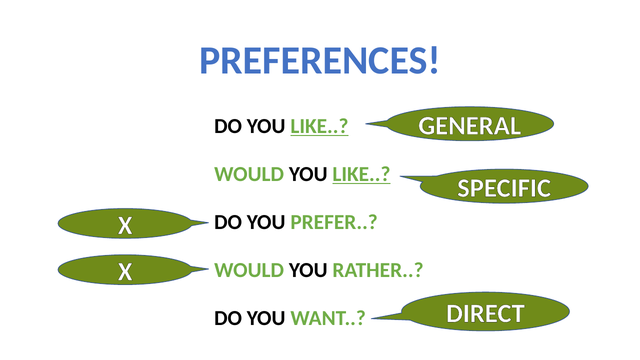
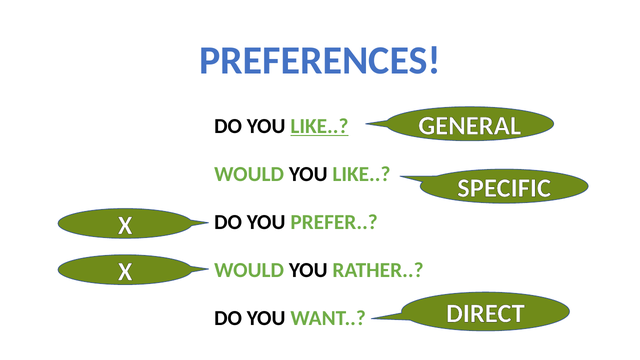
LIKE underline: present -> none (361, 174)
